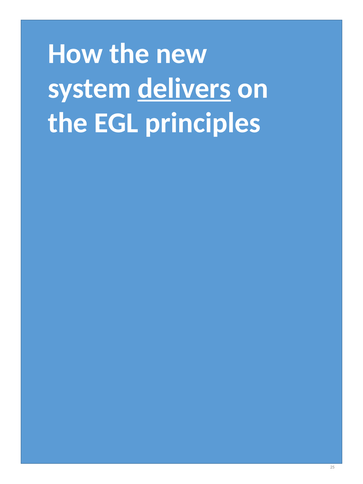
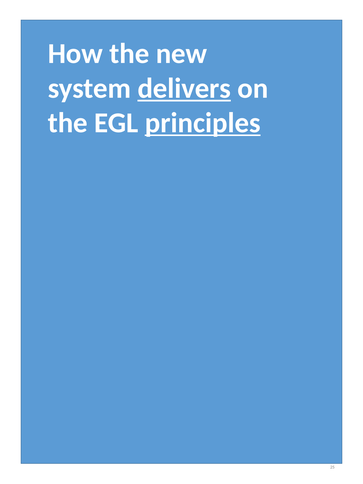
principles underline: none -> present (203, 123)
